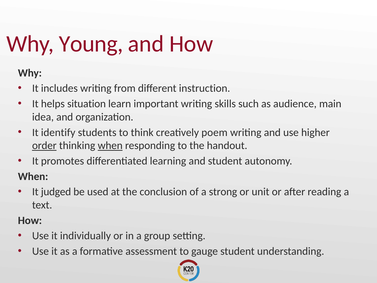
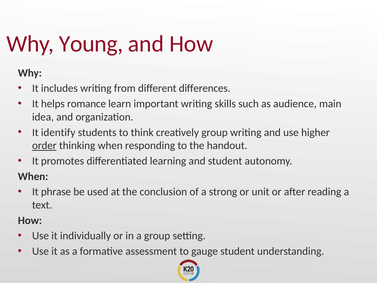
instruction: instruction -> differences (205, 88)
situation: situation -> romance (87, 104)
creatively poem: poem -> group (215, 132)
when underline: present -> none (110, 145)
judged: judged -> phrase (56, 192)
